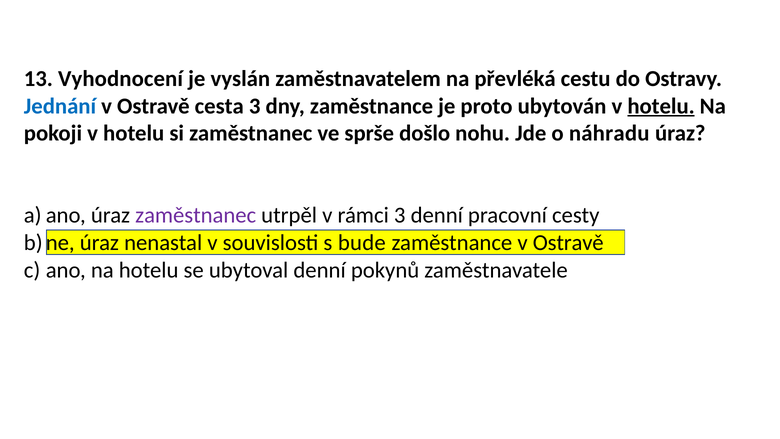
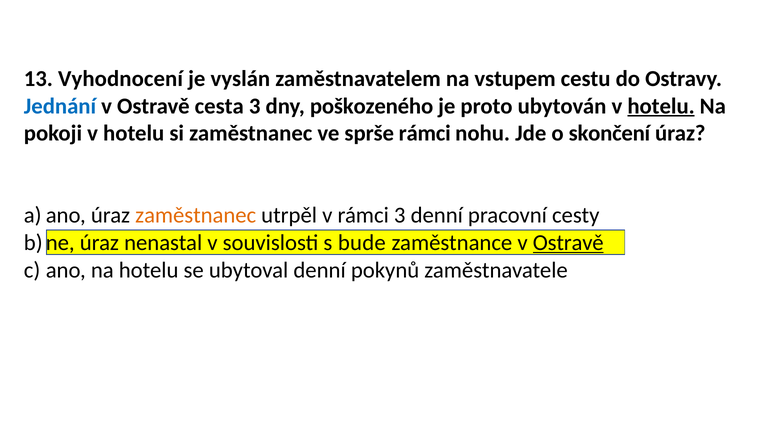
převléká: převléká -> vstupem (515, 79)
dny zaměstnance: zaměstnance -> poškozeného (372, 106)
sprše došlo: došlo -> rámci (425, 133)
náhradu: náhradu -> skončení (609, 133)
zaměstnanec colour: purple -> orange (196, 215)
Ostravě underline: none -> present (568, 243)
